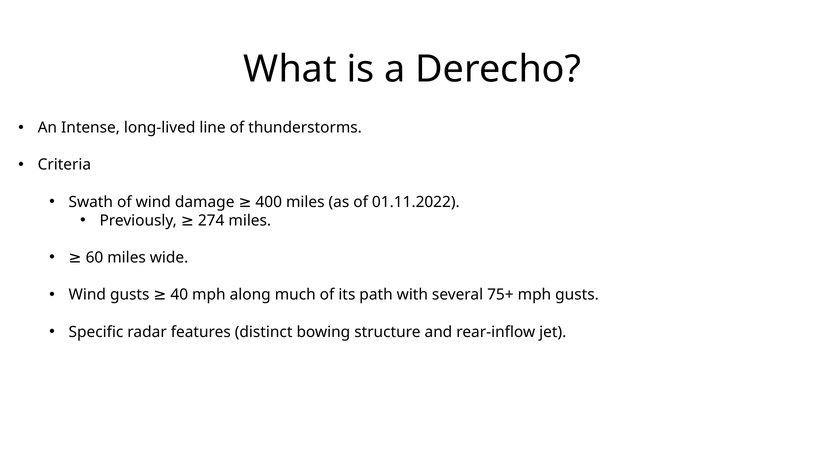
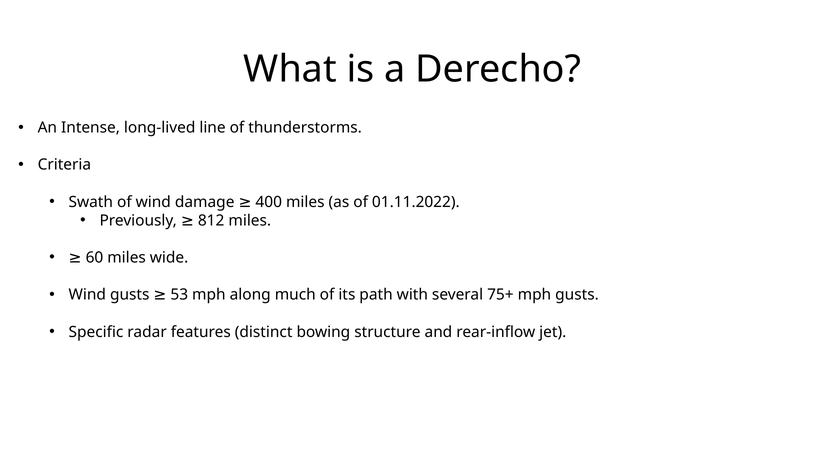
274: 274 -> 812 (211, 221)
40: 40 -> 53 (179, 295)
